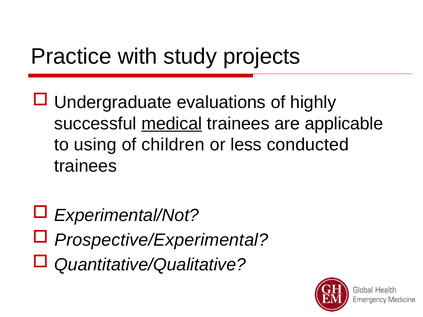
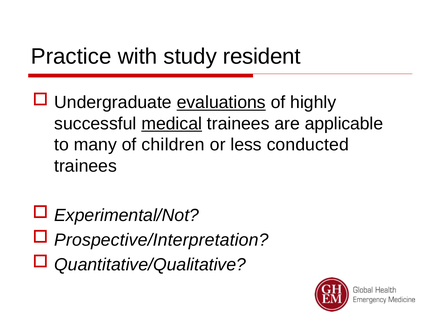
projects: projects -> resident (262, 56)
evaluations underline: none -> present (221, 103)
using: using -> many (95, 145)
Prospective/Experimental: Prospective/Experimental -> Prospective/Interpretation (161, 240)
